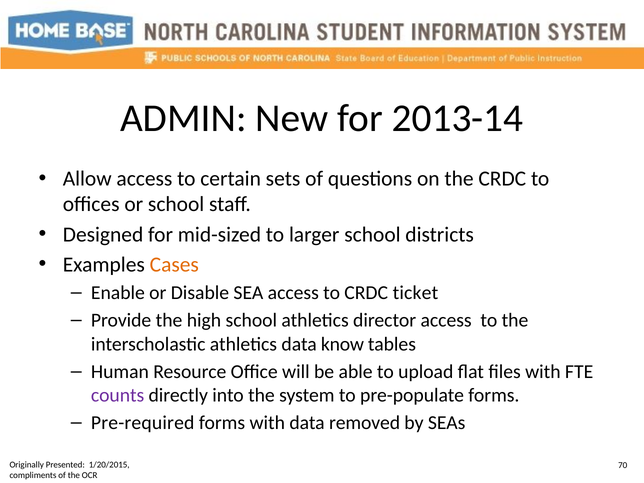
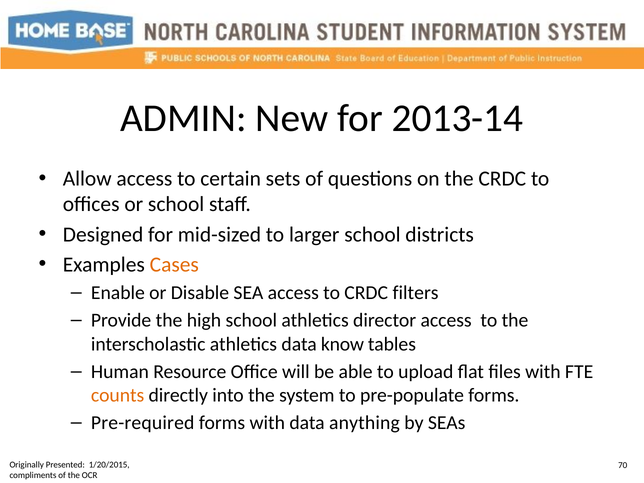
ticket: ticket -> filters (416, 293)
counts colour: purple -> orange (118, 395)
removed: removed -> anything (364, 423)
